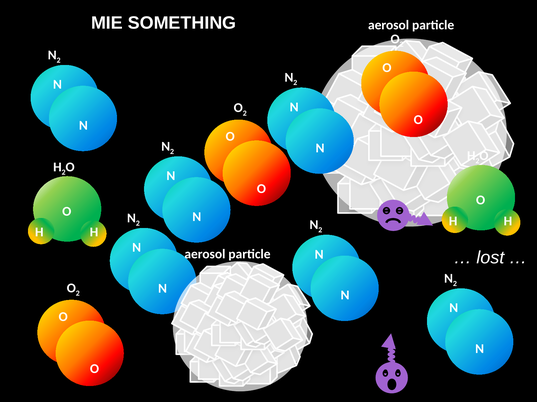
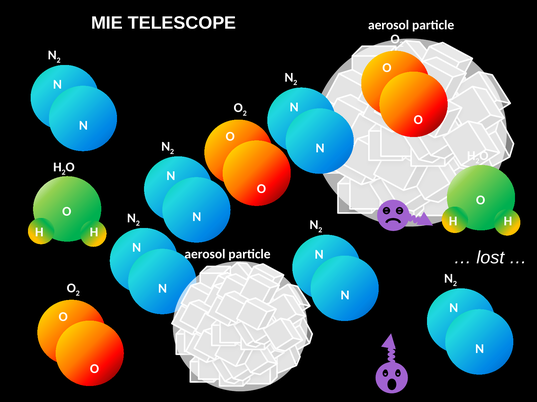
SOMETHING: SOMETHING -> TELESCOPE (182, 23)
